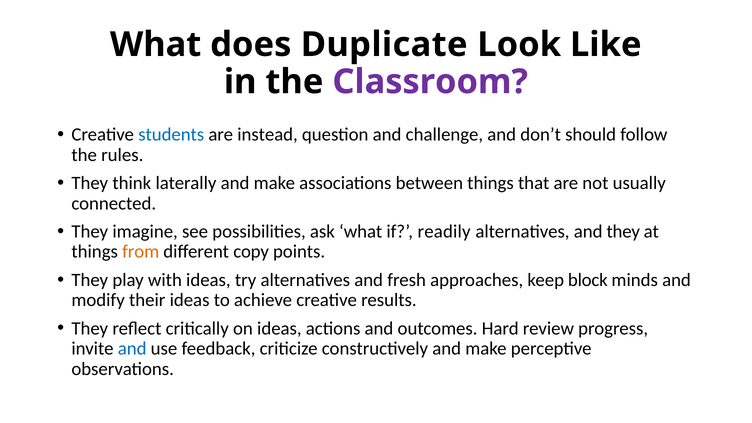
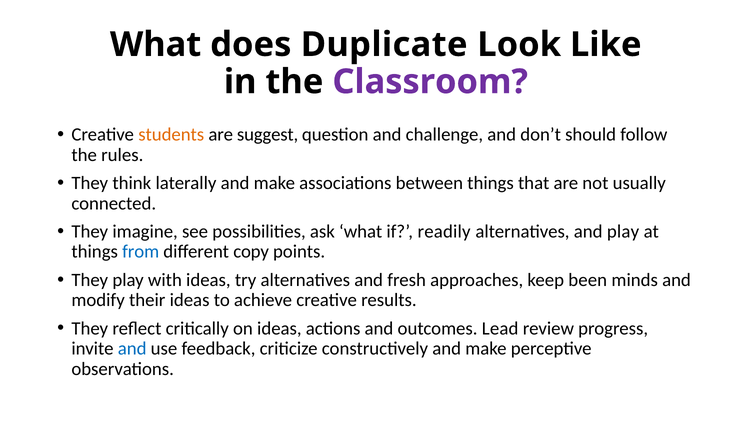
students colour: blue -> orange (171, 135)
instead: instead -> suggest (268, 135)
and they: they -> play (623, 231)
from colour: orange -> blue (141, 252)
block: block -> been (588, 280)
Hard: Hard -> Lead (500, 328)
